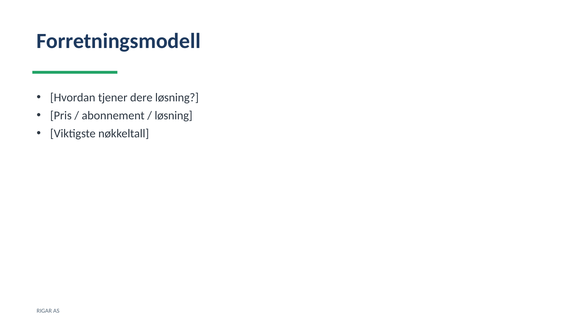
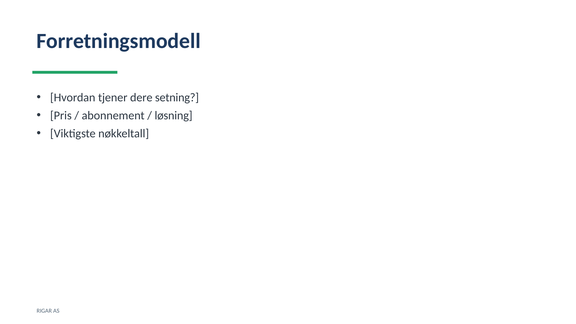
dere løsning: løsning -> setning (177, 98)
